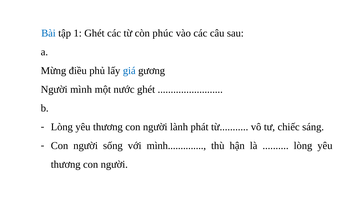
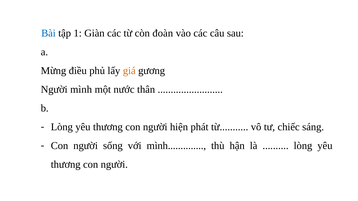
1 Ghét: Ghét -> Giàn (94, 33)
phúc: phúc -> đoàn (163, 33)
giá colour: blue -> orange (129, 71)
nước ghét: ghét -> thân (146, 90)
lành: lành -> hiện (179, 127)
